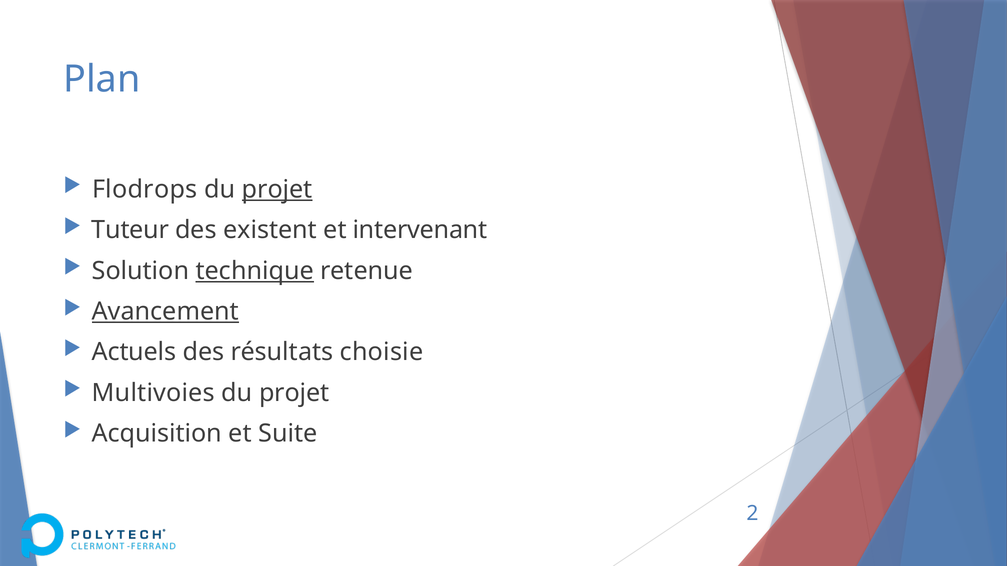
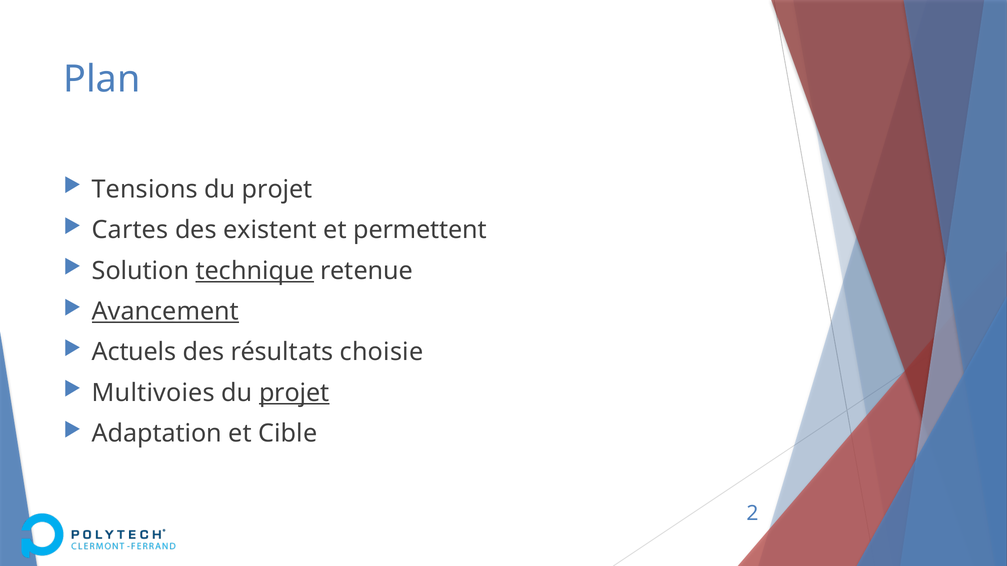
Flodrops: Flodrops -> Tensions (145, 190)
projet underline: present -> none (277, 190)
Tuteur: Tuteur -> Cartes (130, 230)
intervenant: intervenant -> permettent (420, 230)
projet underline: none -> present (294, 393)
Acquisition: Acquisition -> Adaptation (157, 434)
Suite: Suite -> Cible (288, 434)
